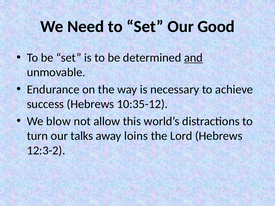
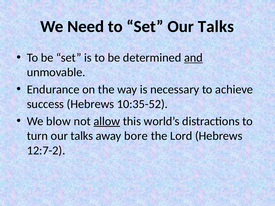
Set Our Good: Good -> Talks (216, 27)
10:35-12: 10:35-12 -> 10:35-52 (142, 104)
allow underline: none -> present (107, 121)
loins: loins -> bore (136, 136)
12:3-2: 12:3-2 -> 12:7-2 (46, 151)
